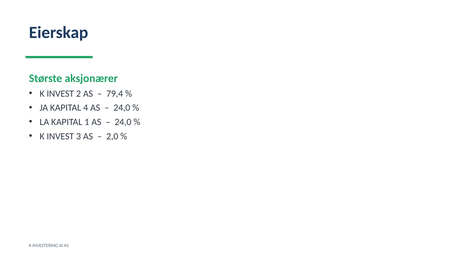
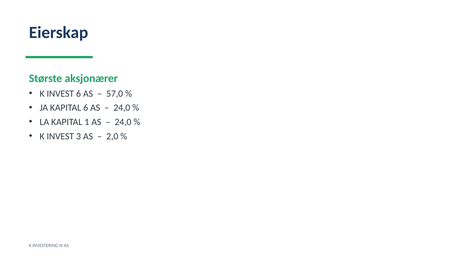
INVEST 2: 2 -> 6 (79, 94)
79,4: 79,4 -> 57,0 (115, 94)
KAPITAL 4: 4 -> 6 (86, 108)
